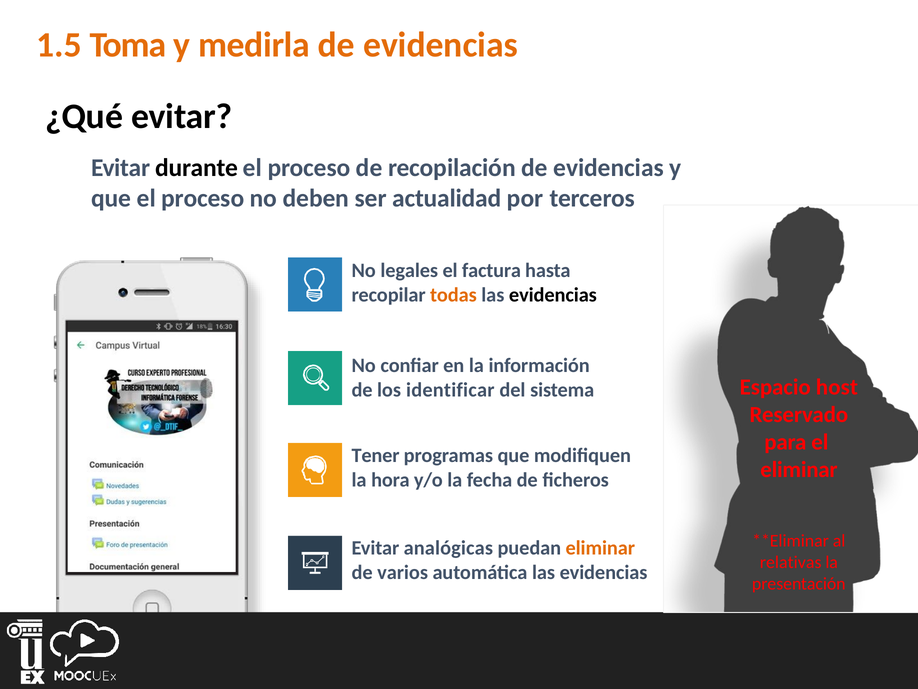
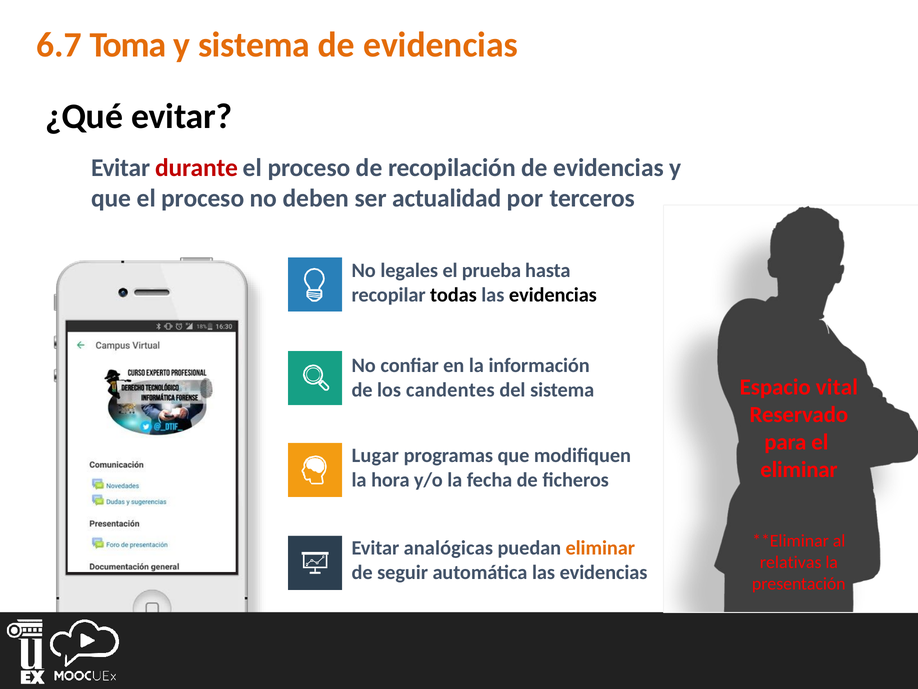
1.5: 1.5 -> 6.7 (59, 45)
y medirla: medirla -> sistema (254, 45)
durante colour: black -> red (197, 168)
factura: factura -> prueba (491, 270)
todas colour: orange -> black (453, 295)
host: host -> vital (837, 387)
identificar: identificar -> candentes (450, 390)
Tener: Tener -> Lugar (375, 455)
varios: varios -> seguir (403, 572)
